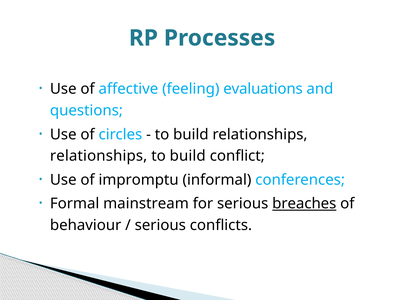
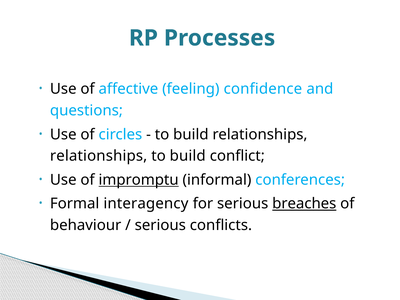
evaluations: evaluations -> confidence (263, 89)
impromptu underline: none -> present (139, 180)
mainstream: mainstream -> interagency (146, 204)
